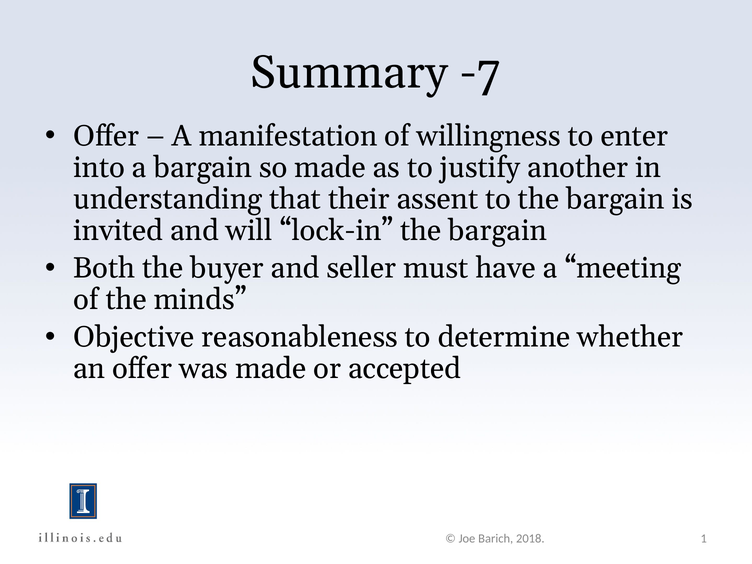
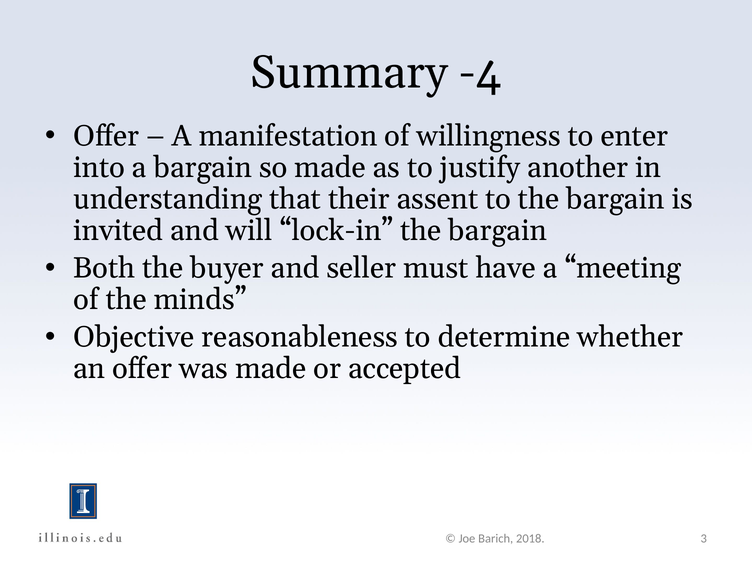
-7: -7 -> -4 (480, 73)
1: 1 -> 3 (704, 538)
